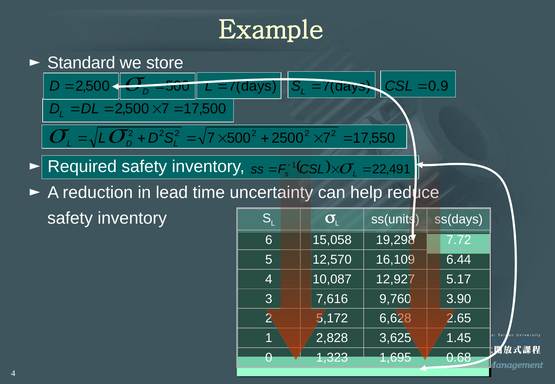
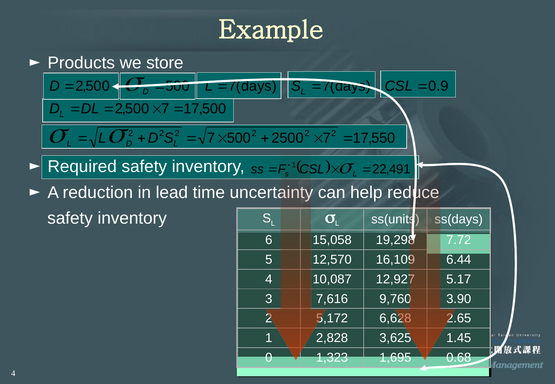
Standard: Standard -> Products (81, 63)
